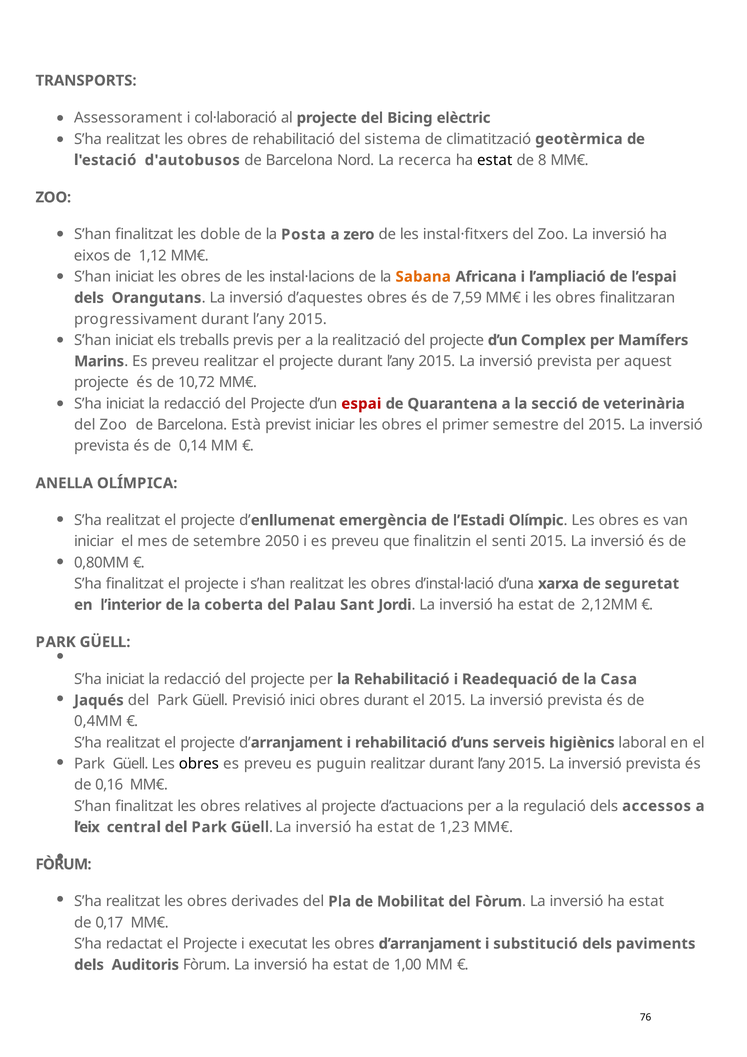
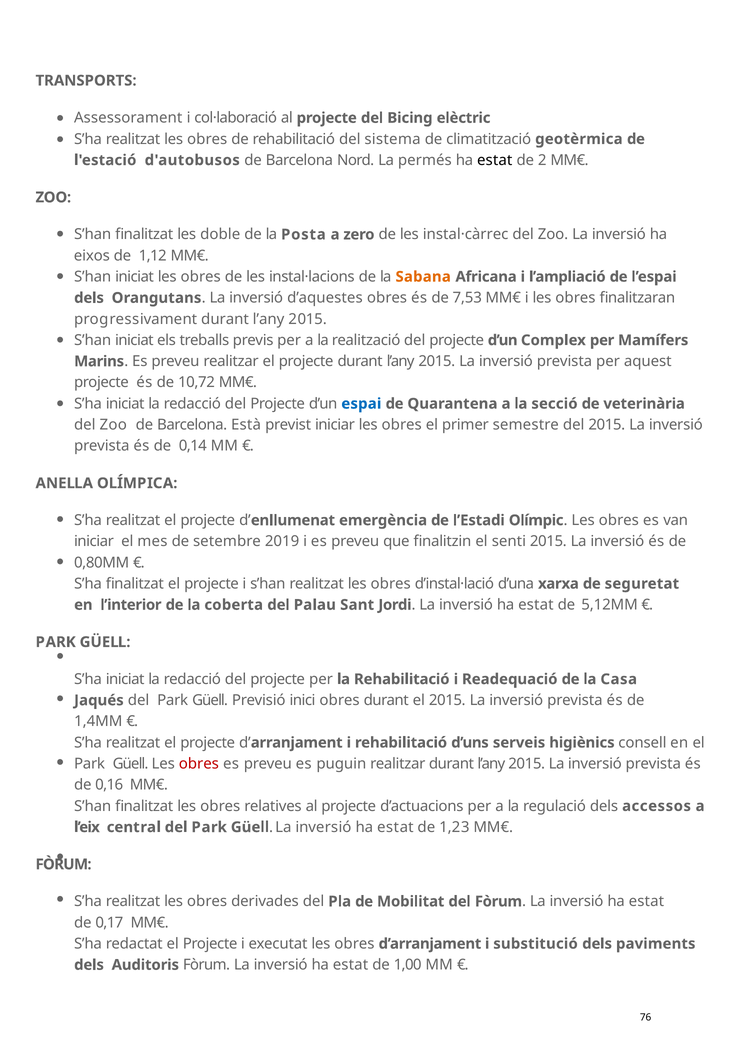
recerca: recerca -> permés (425, 160)
8: 8 -> 2 (542, 160)
instal·fitxers: instal·fitxers -> instal·càrrec (466, 235)
7,59: 7,59 -> 7,53 (467, 298)
espai colour: red -> blue (361, 404)
2050: 2050 -> 2019 (282, 541)
2,12MM: 2,12MM -> 5,12MM (610, 605)
0,4MM: 0,4MM -> 1,4MM (98, 722)
laboral: laboral -> consell (642, 743)
obres colour: black -> red (199, 764)
